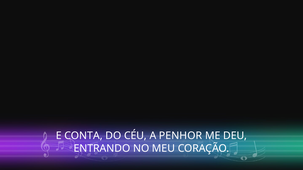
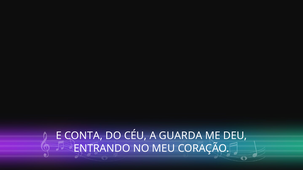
PENHOR: PENHOR -> GUARDA (181, 136)
